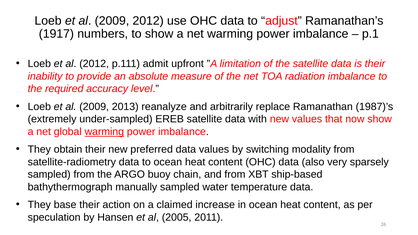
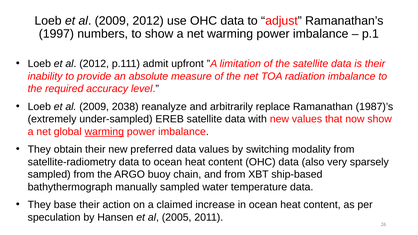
1917: 1917 -> 1997 (56, 34)
2013: 2013 -> 2038 (125, 107)
